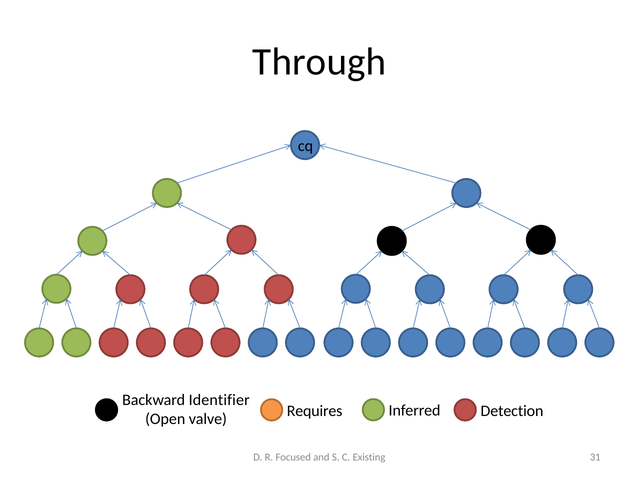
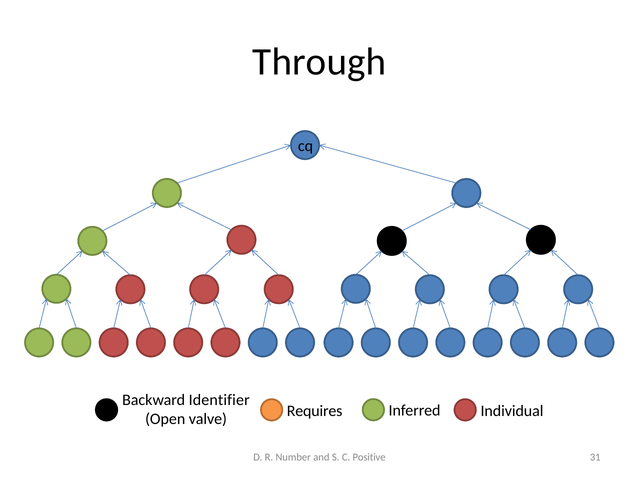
Detection: Detection -> Individual (512, 411)
Focused: Focused -> Number (293, 458)
Existing: Existing -> Positive (369, 458)
